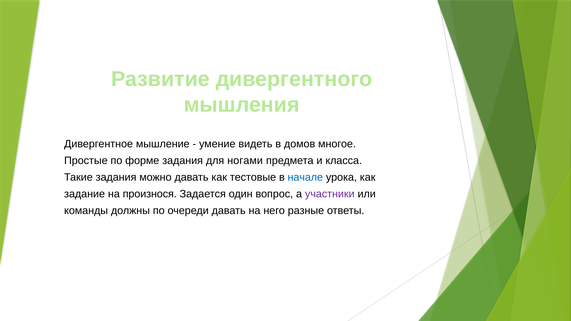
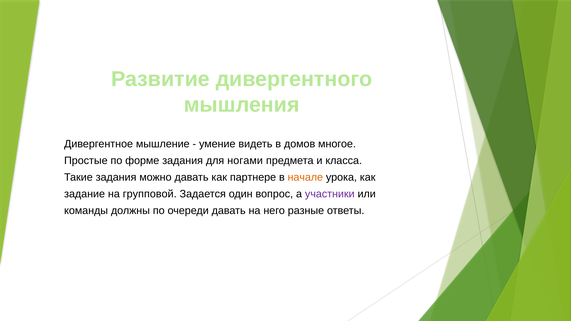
тестовые: тестовые -> партнере (253, 177)
начале colour: blue -> orange (305, 177)
произнося: произнося -> групповой (150, 194)
